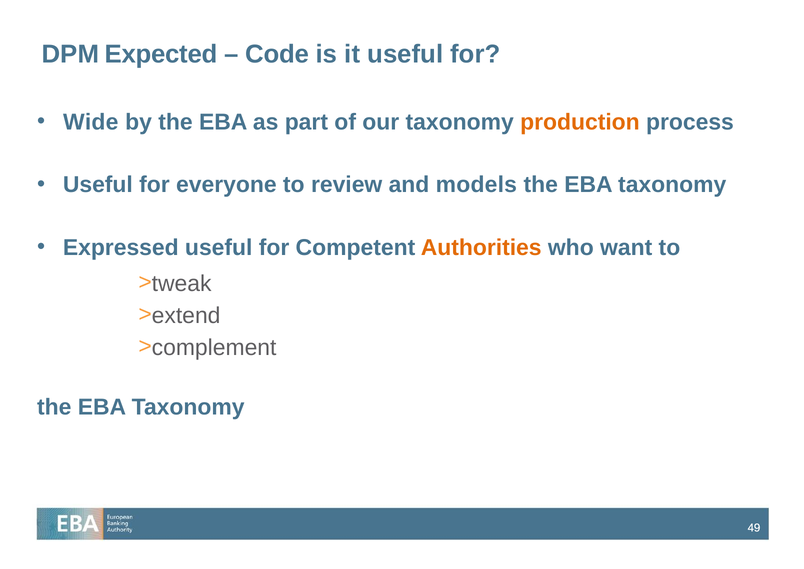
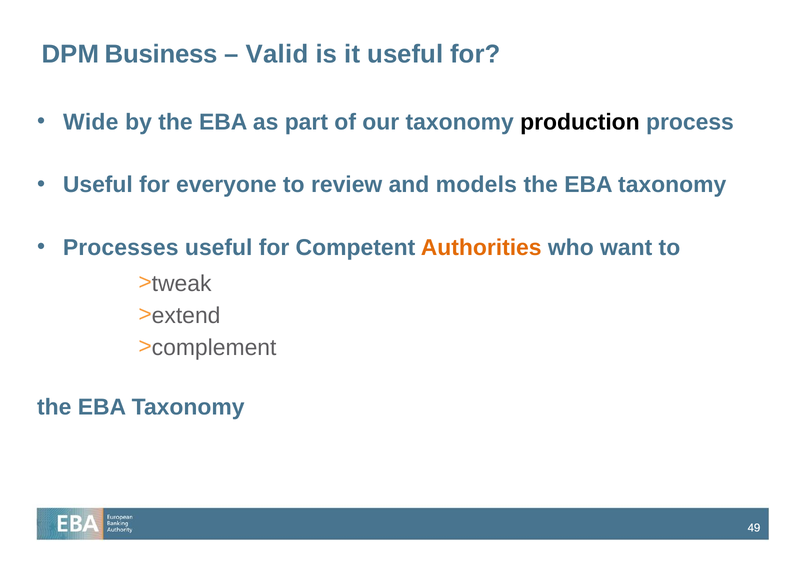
Expected: Expected -> Business (161, 54)
Code: Code -> Valid (277, 54)
production colour: orange -> black (580, 122)
Expressed: Expressed -> Processes (121, 247)
